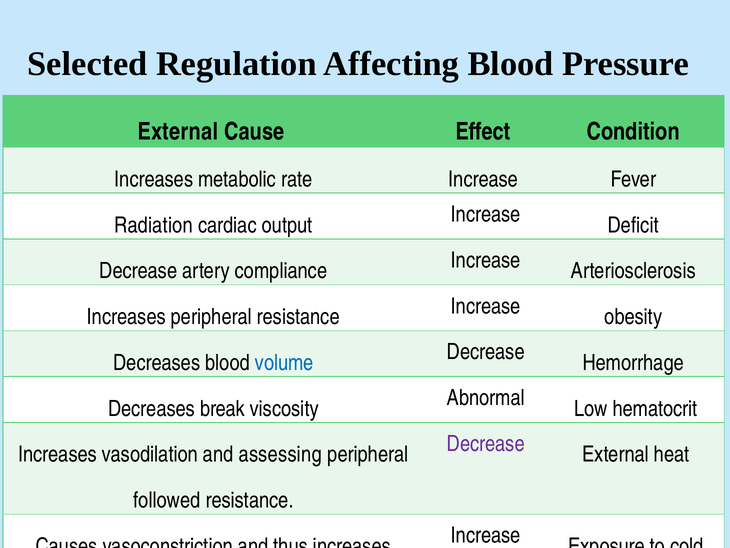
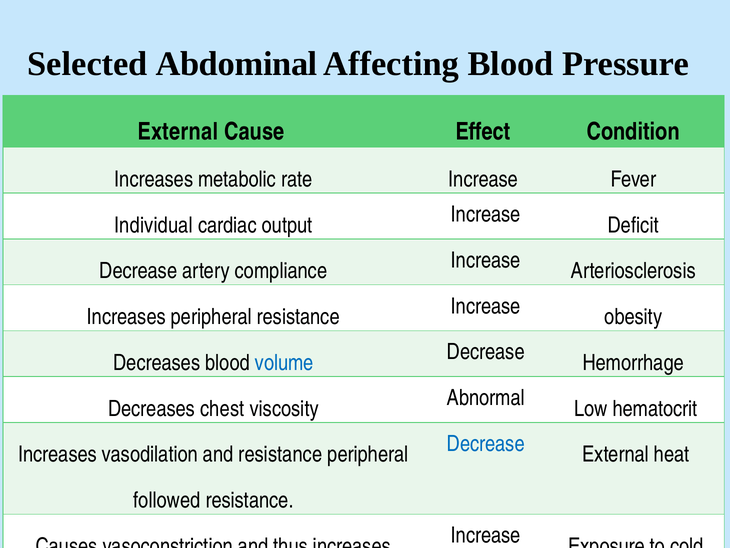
Regulation: Regulation -> Abdominal (237, 64)
Radiation: Radiation -> Individual (154, 225)
break: break -> chest (222, 408)
Decrease colour: purple -> blue (486, 443)
and assessing: assessing -> resistance (280, 454)
